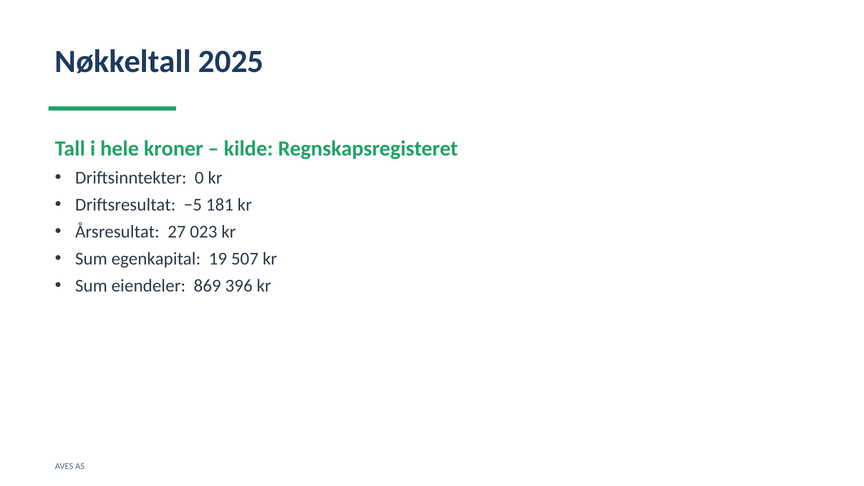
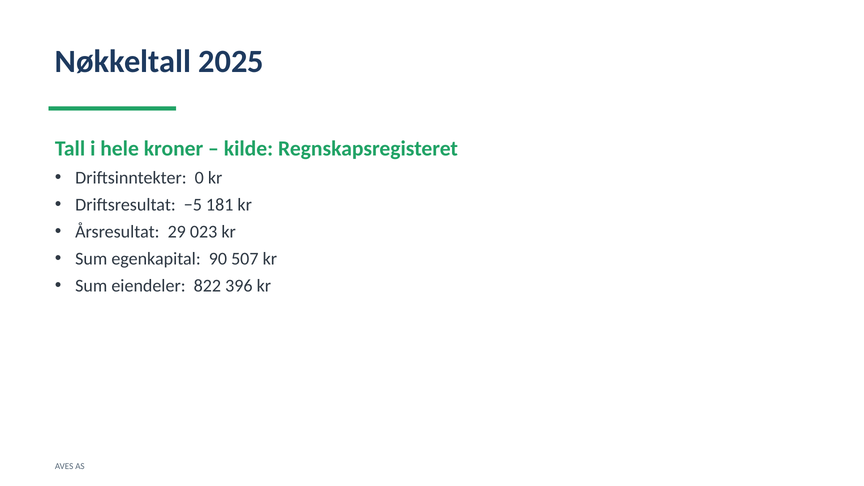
27: 27 -> 29 (177, 232)
19: 19 -> 90 (218, 259)
869: 869 -> 822 (207, 286)
